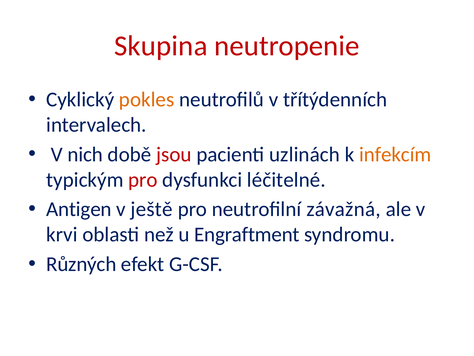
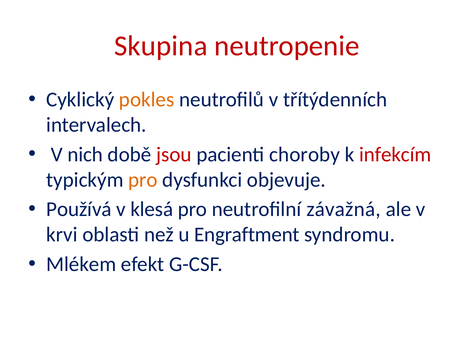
uzlinách: uzlinách -> choroby (305, 154)
infekcím colour: orange -> red (395, 154)
pro colour: red -> orange (143, 180)
léčitelné: léčitelné -> objevuje (286, 180)
Antigen: Antigen -> Používá (79, 209)
ještě: ještě -> klesá (152, 209)
Různých: Různých -> Mlékem (81, 264)
